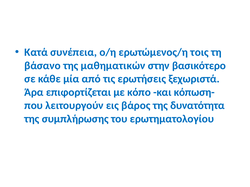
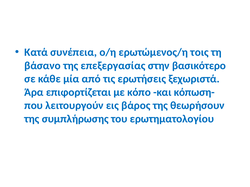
μαθηματικών: μαθηματικών -> επεξεργασίας (113, 66)
δυνατότητα: δυνατότητα -> θεωρήσουν (197, 106)
